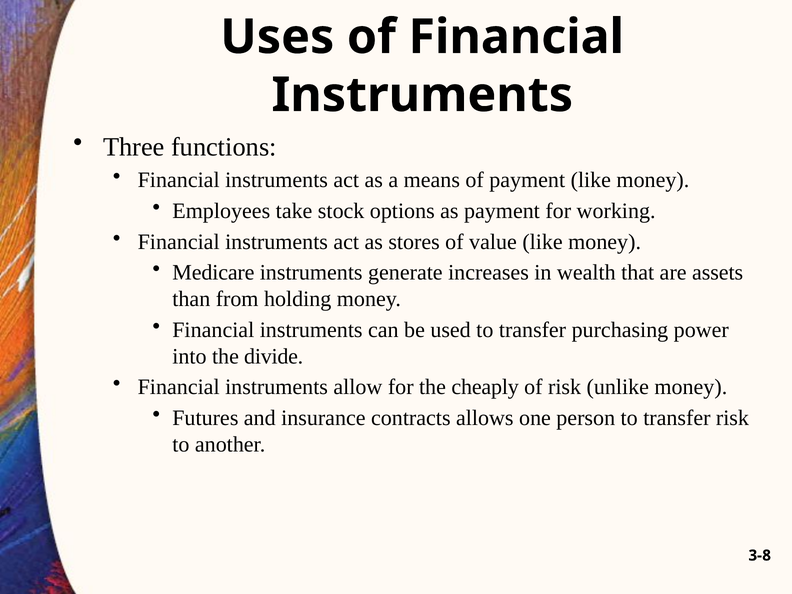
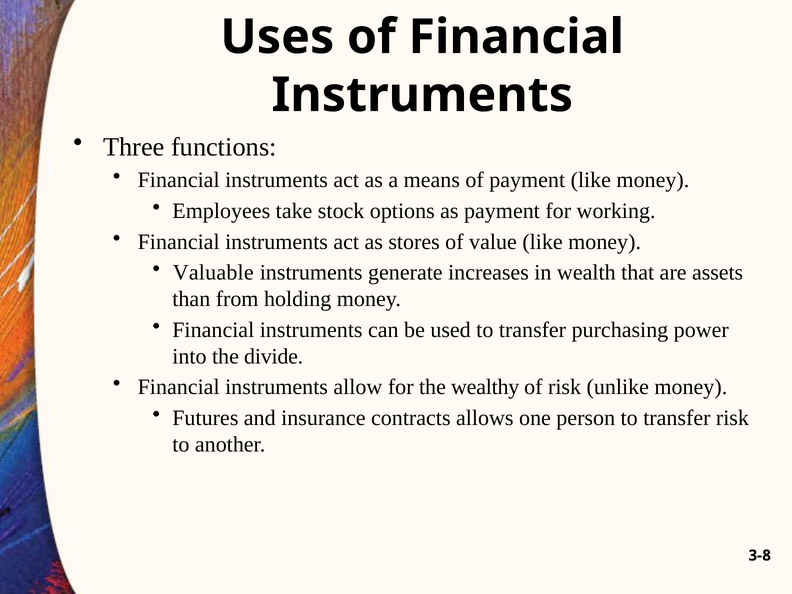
Medicare: Medicare -> Valuable (213, 273)
cheaply: cheaply -> wealthy (485, 387)
